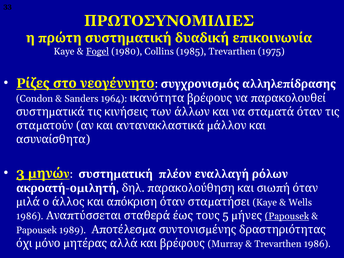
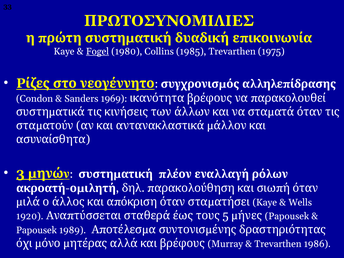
1964: 1964 -> 1969 (114, 99)
Papousek underline: present -> none (287, 216)
1986: 1986 -> 1920 (30, 216)
